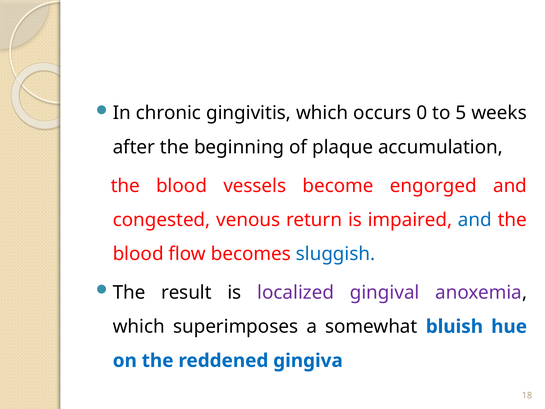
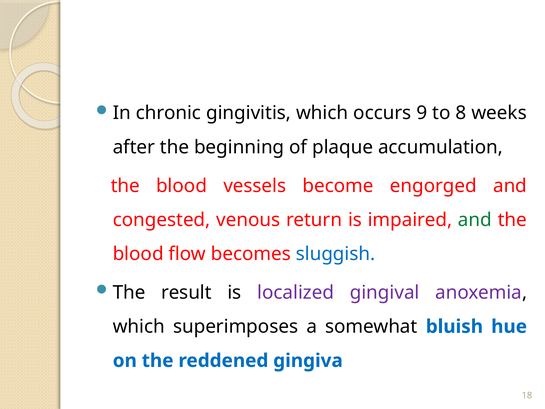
0: 0 -> 9 (422, 113)
5: 5 -> 8 (461, 113)
and colour: blue -> green (475, 220)
